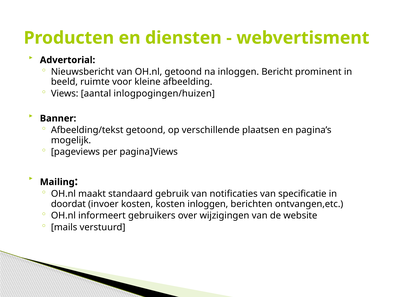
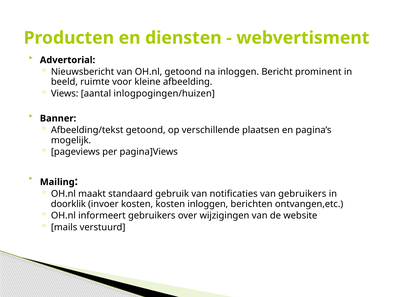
van specificatie: specificatie -> gebruikers (302, 193)
doordat: doordat -> doorklik (68, 203)
